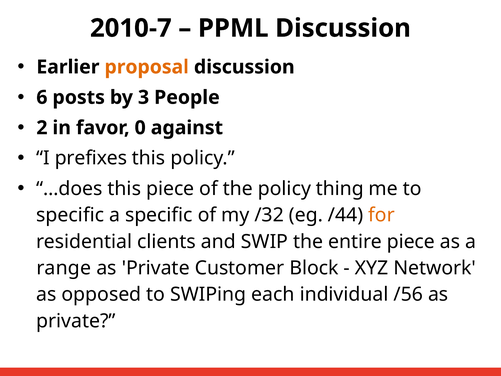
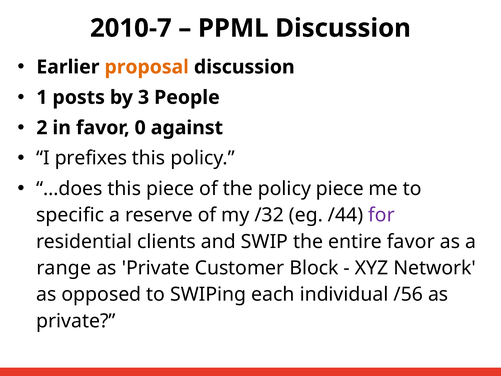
6: 6 -> 1 (42, 97)
policy thing: thing -> piece (340, 188)
a specific: specific -> reserve (159, 215)
for colour: orange -> purple (382, 215)
entire piece: piece -> favor (411, 241)
